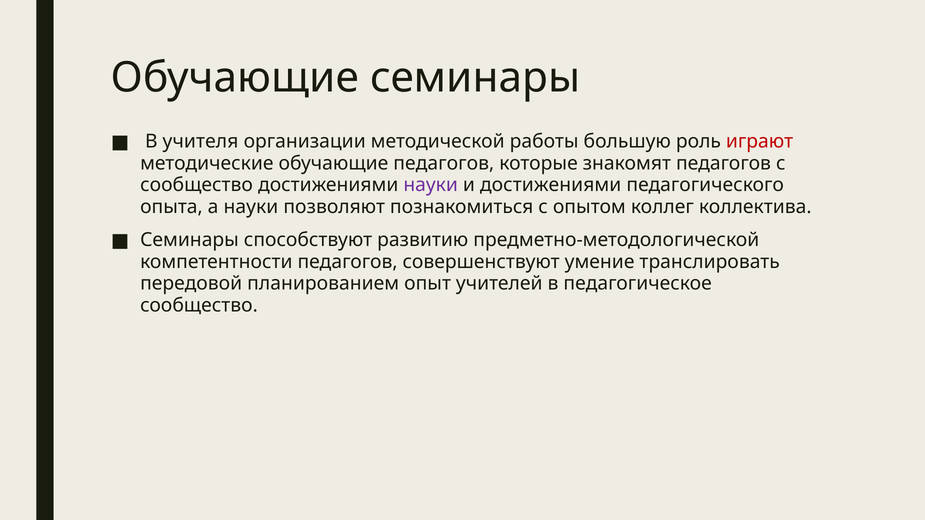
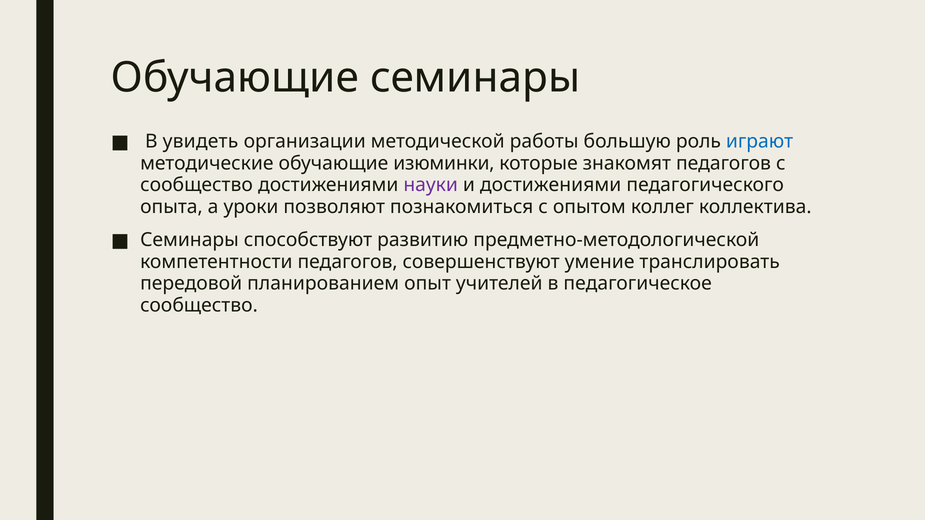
учителя: учителя -> увидеть (200, 142)
играют colour: red -> blue (760, 142)
обучающие педагогов: педагогов -> изюминки (444, 163)
а науки: науки -> уроки (251, 207)
